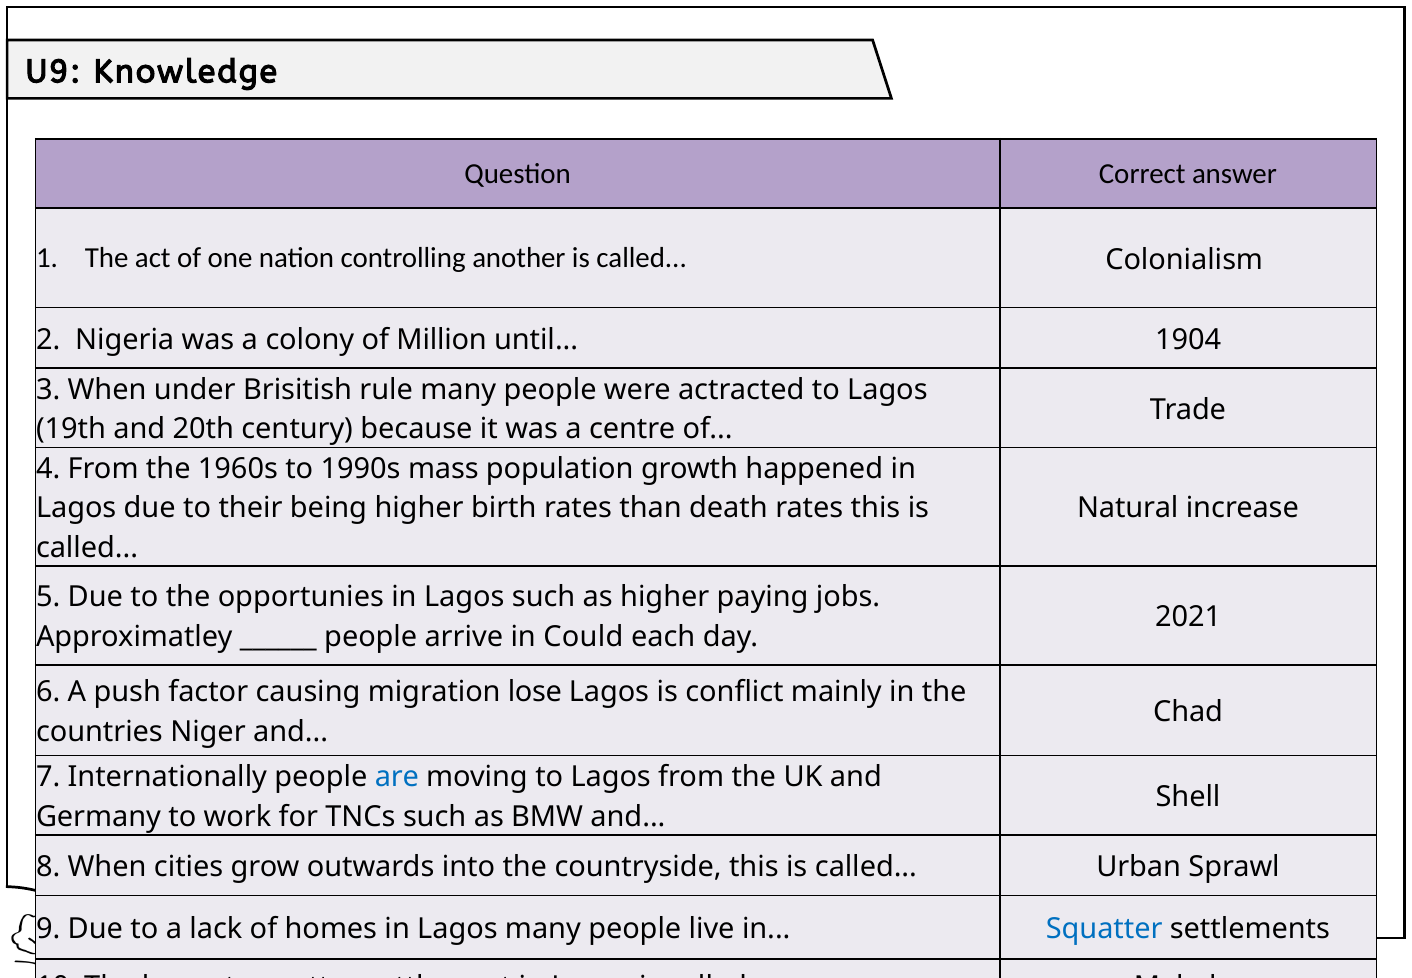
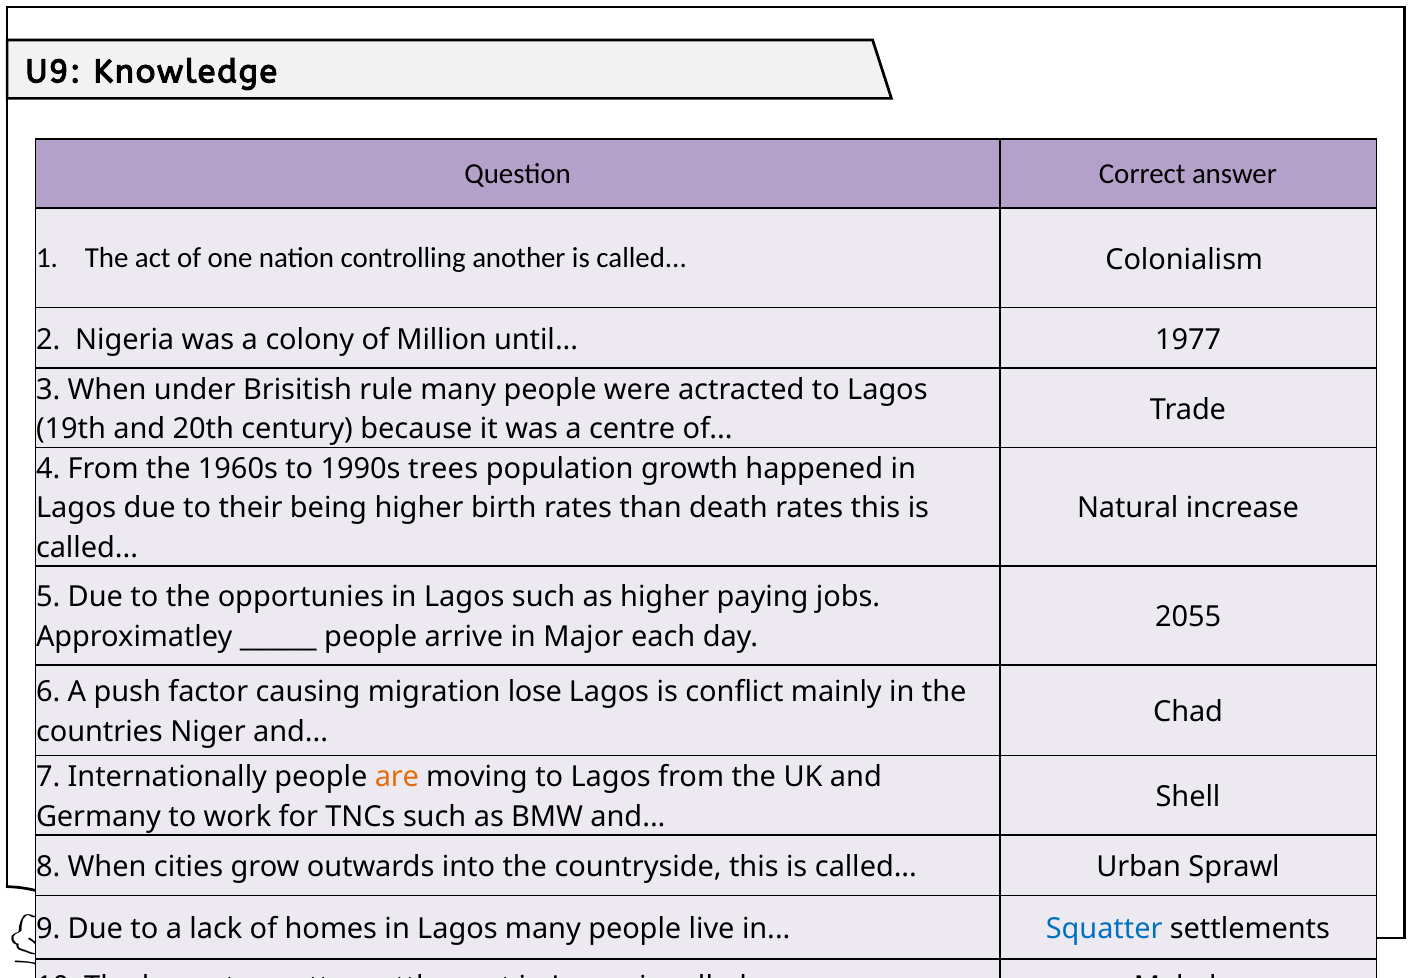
1904: 1904 -> 1977 (1188, 340)
mass: mass -> trees (443, 469)
2021: 2021 -> 2055 (1188, 617)
Could: Could -> Major (583, 636)
are colour: blue -> orange (397, 777)
